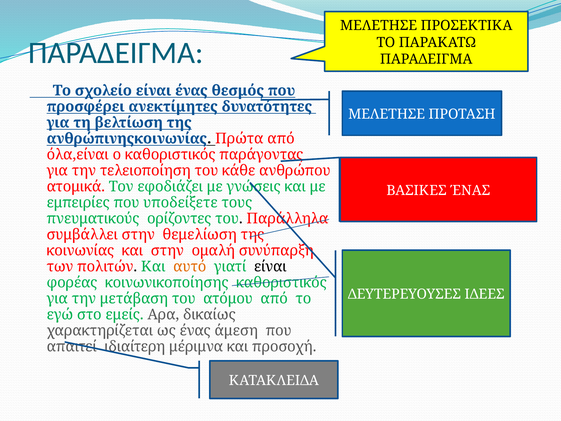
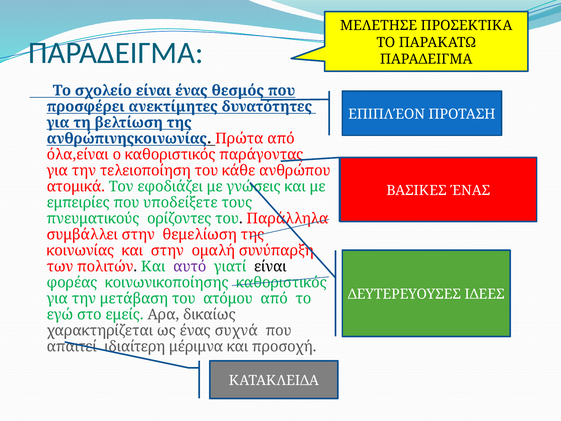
ΜΕΛΕΤΗΣΕ: ΜΕΛΕΤΗΣΕ -> ΕΠΙΠΛΈΟΝ (387, 114)
αυτό colour: orange -> purple (190, 266)
άμεση: άμεση -> συχνά (236, 330)
